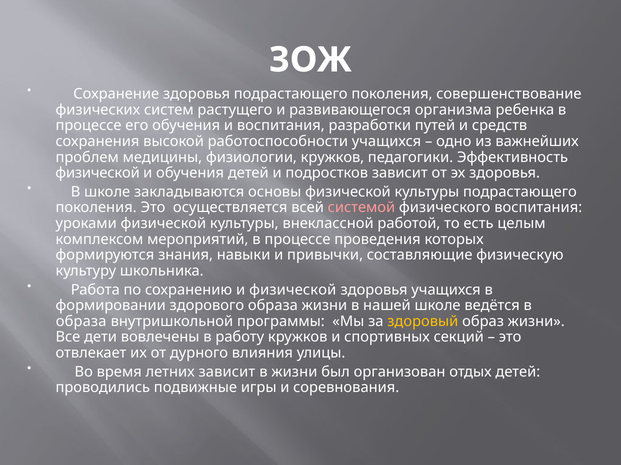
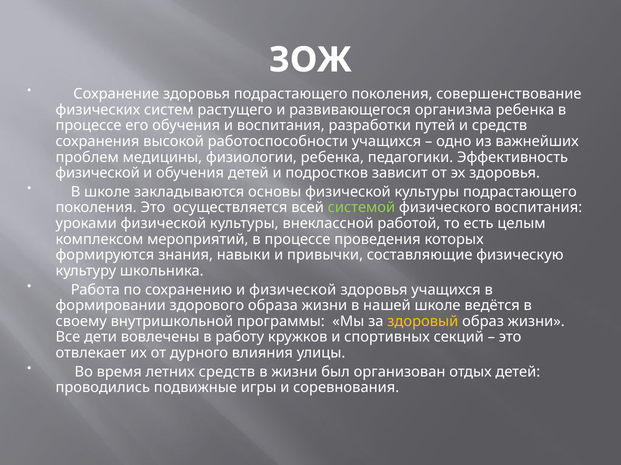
физиологии кружков: кружков -> ребенка (332, 158)
системой colour: pink -> light green (361, 208)
образа: образа -> своему (81, 322)
летних зависит: зависит -> средств (227, 372)
